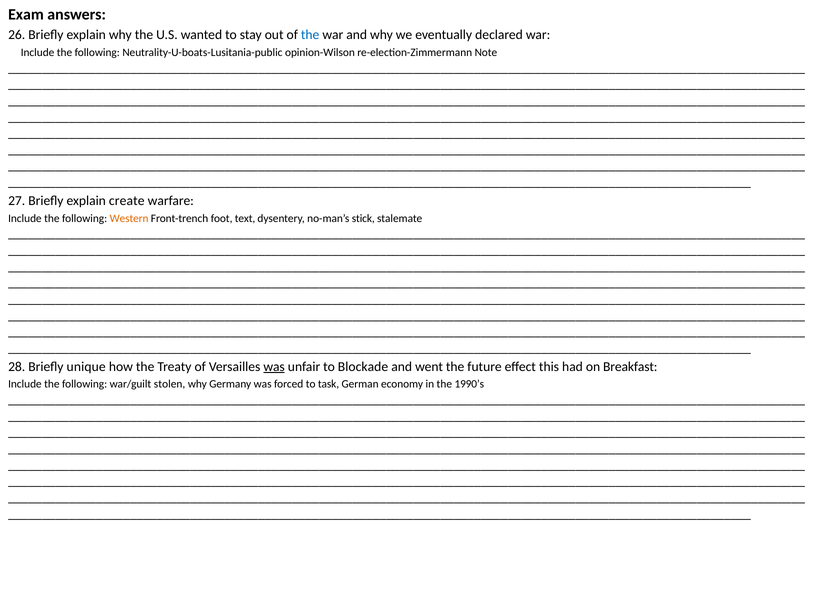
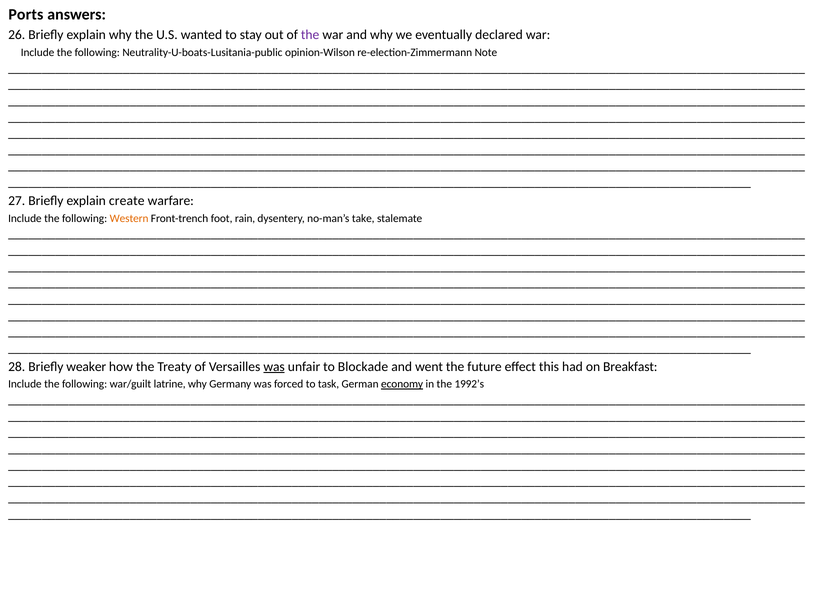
Exam: Exam -> Ports (26, 15)
the colour: blue -> purple (310, 35)
text: text -> rain (245, 218)
stick: stick -> take (363, 218)
unique: unique -> weaker (86, 366)
stolen: stolen -> latrine (170, 384)
economy underline: none -> present (402, 384)
1990’s: 1990’s -> 1992’s (469, 384)
